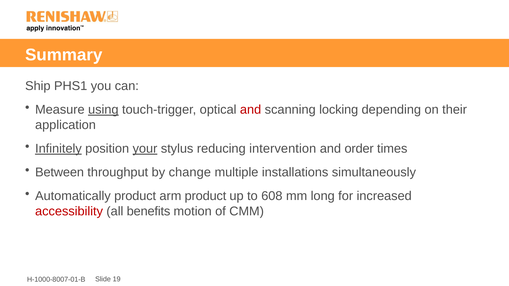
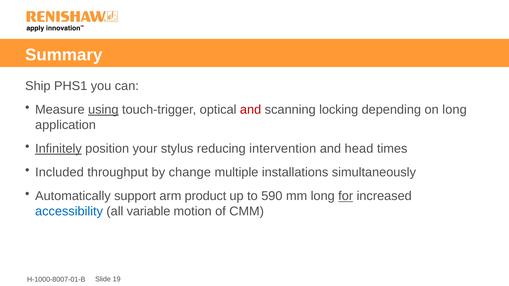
on their: their -> long (455, 110)
your underline: present -> none (145, 149)
order: order -> head (359, 149)
Between: Between -> Included (59, 173)
Automatically product: product -> support (135, 196)
608: 608 -> 590 (272, 196)
for underline: none -> present (346, 196)
accessibility colour: red -> blue (69, 212)
benefits: benefits -> variable (149, 212)
